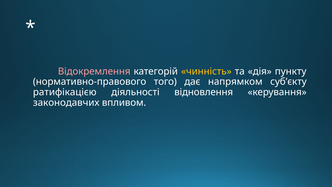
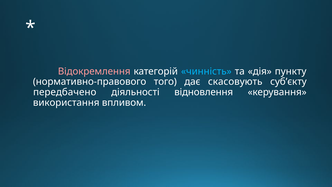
чинність colour: yellow -> light blue (206, 71)
напрямком: напрямком -> скасовують (235, 82)
ратифікацією: ратифікацією -> передбачено (65, 92)
законодавчих: законодавчих -> використання (66, 103)
